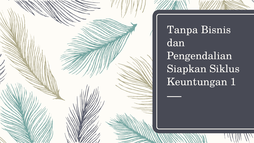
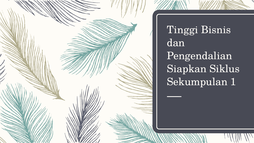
Tanpa: Tanpa -> Tinggi (183, 30)
Keuntungan: Keuntungan -> Sekumpulan (197, 82)
